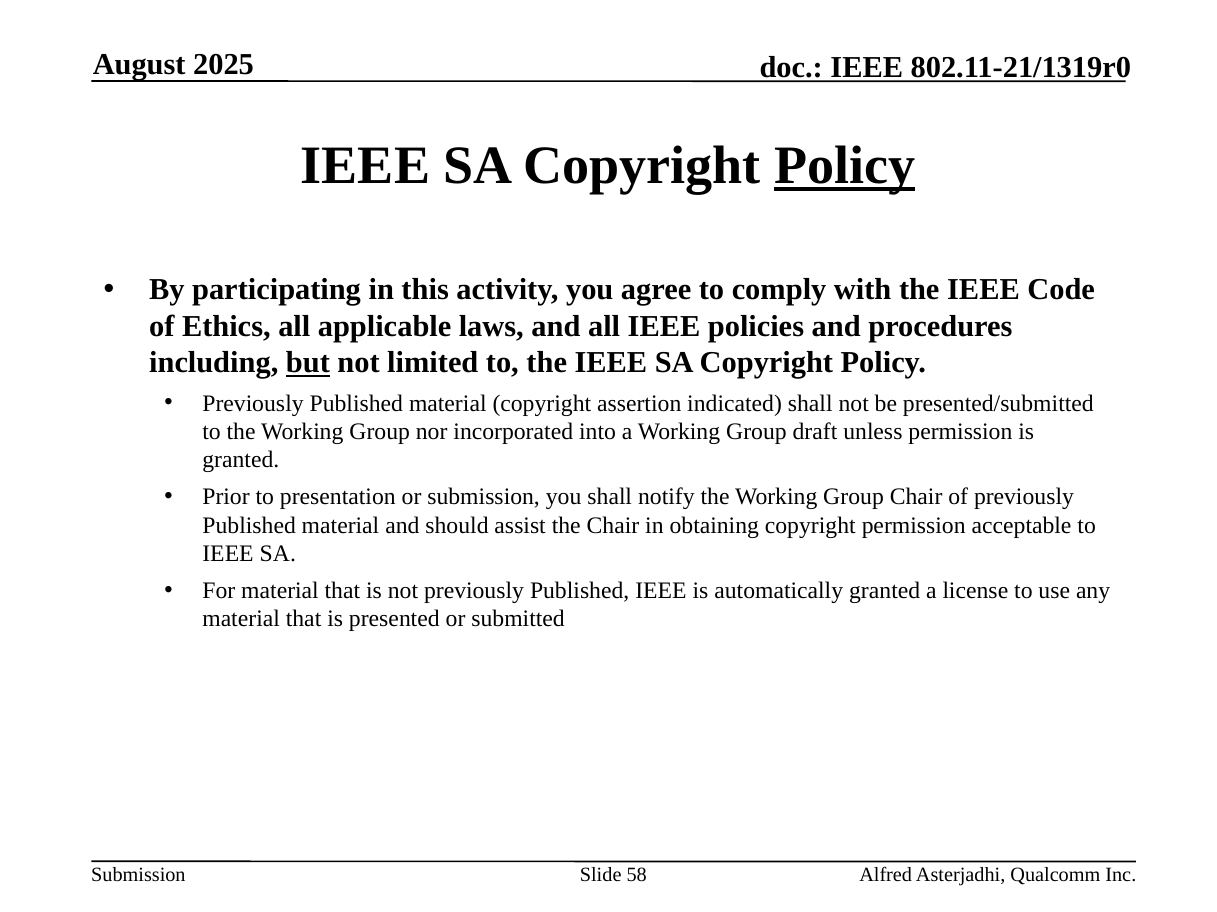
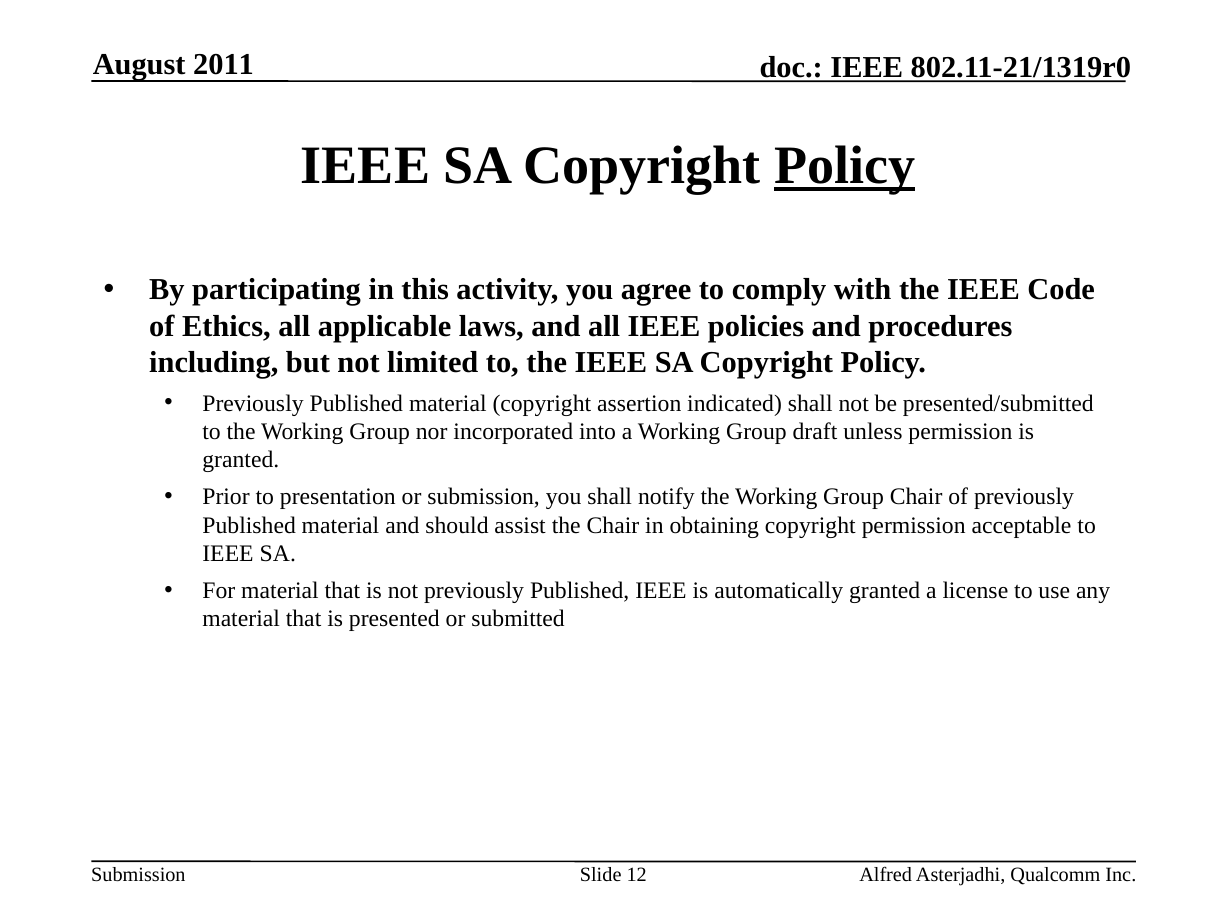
2025: 2025 -> 2011 (224, 65)
but underline: present -> none (308, 363)
58: 58 -> 12 (637, 875)
